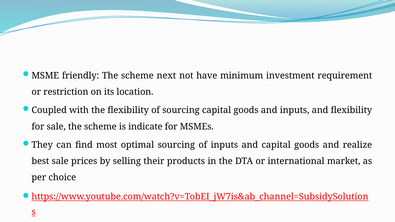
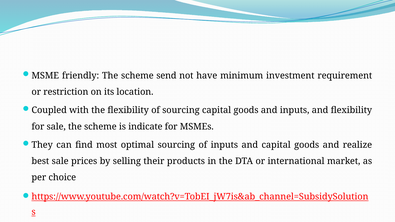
next: next -> send (166, 76)
